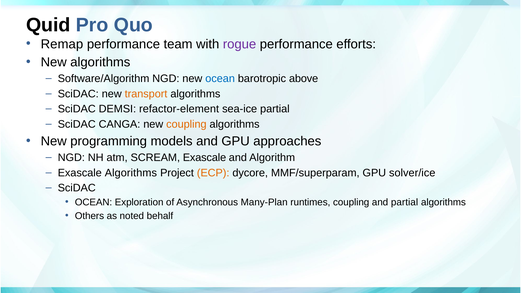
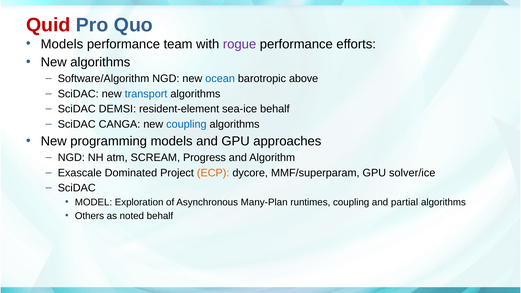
Quid colour: black -> red (48, 25)
Remap: Remap -> Models (62, 44)
transport colour: orange -> blue (146, 94)
refactor-element: refactor-element -> resident-element (179, 109)
sea-ice partial: partial -> behalf (275, 109)
coupling colour: orange -> blue (186, 124)
SCREAM Exascale: Exascale -> Progress (204, 158)
Exascale Algorithms: Algorithms -> Dominated (131, 173)
OCEAN: OCEAN -> MODEL (94, 202)
